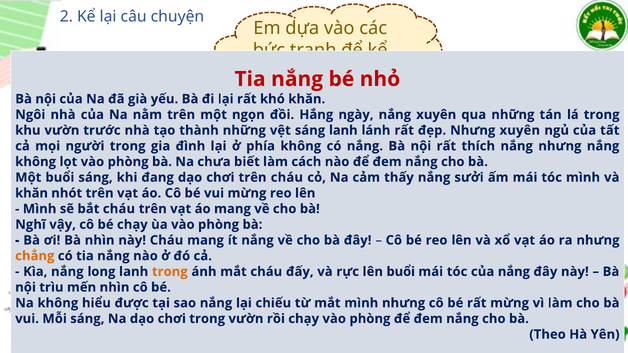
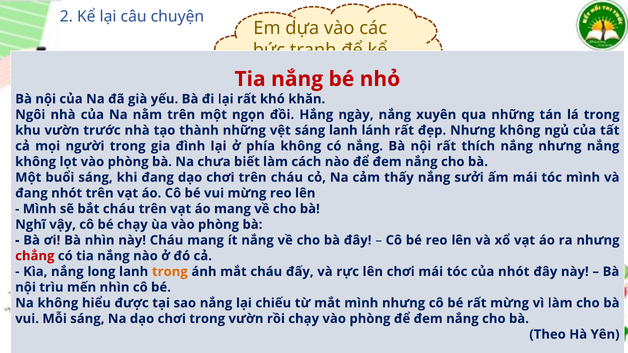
Nhưng xuyên: xuyên -> không (520, 130)
khăn: khăn -> đang (31, 193)
chẳng colour: orange -> red (35, 256)
lên buổi: buổi -> chơi (401, 272)
của nắng: nắng -> nhót (514, 272)
